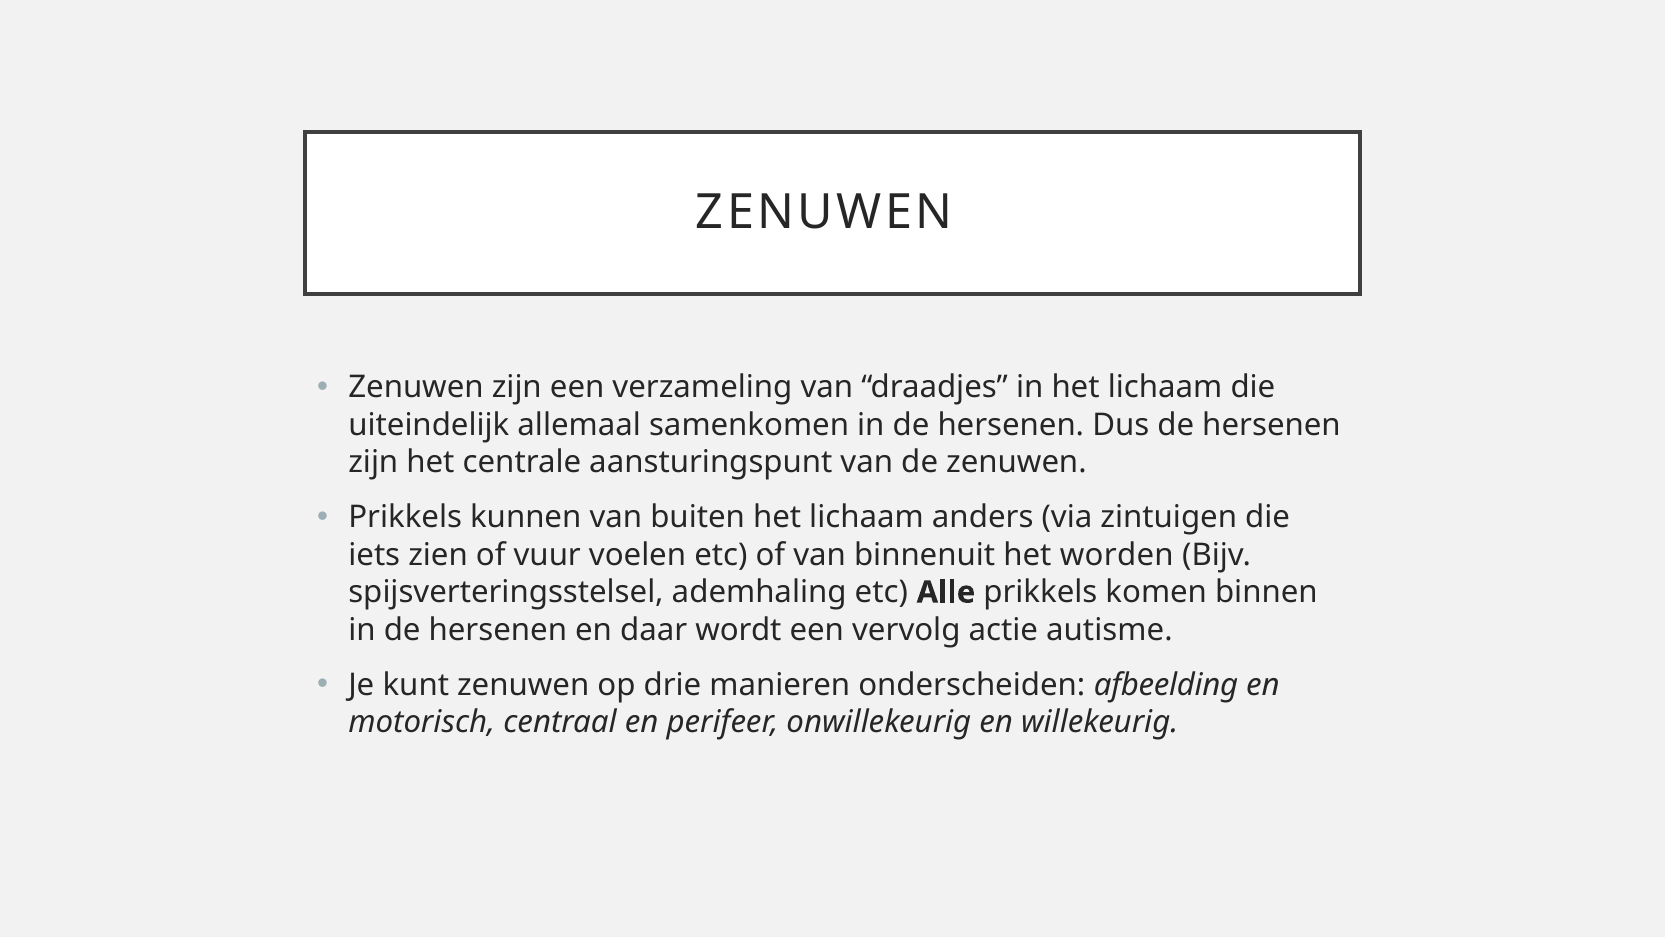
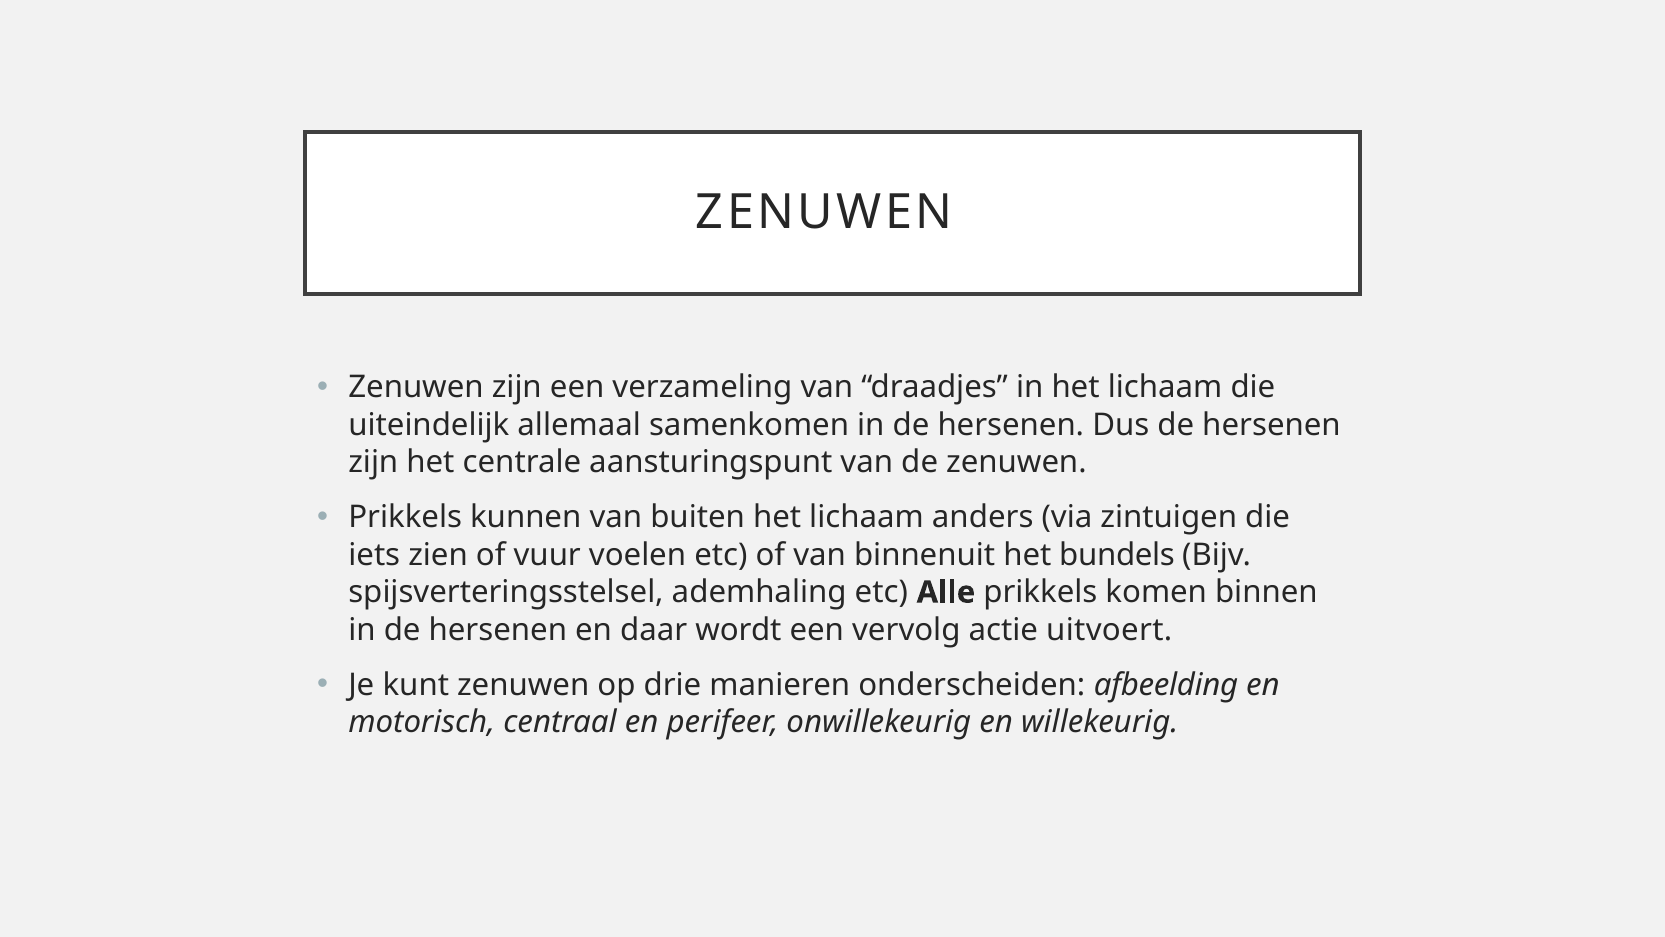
worden: worden -> bundels (1117, 555)
autisme: autisme -> uitvoert (1109, 630)
